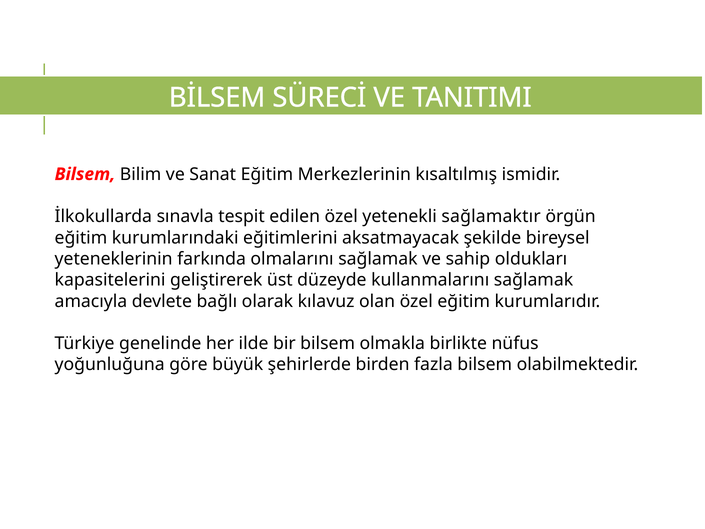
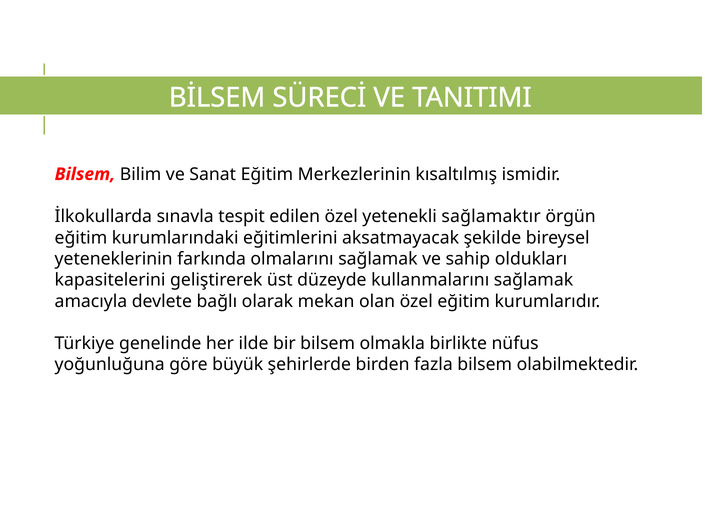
kılavuz: kılavuz -> mekan (326, 301)
